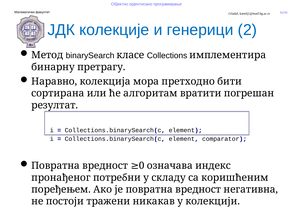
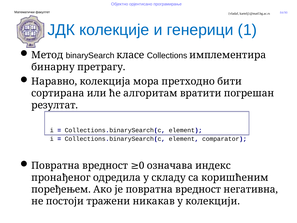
2: 2 -> 1 (247, 30)
потребни: потребни -> одредила (117, 177)
